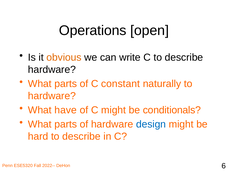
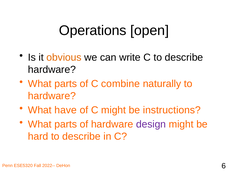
constant: constant -> combine (121, 84)
conditionals: conditionals -> instructions (172, 110)
design colour: blue -> purple (151, 124)
